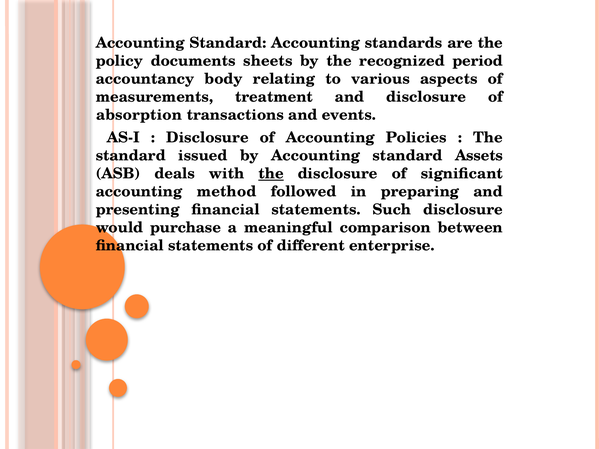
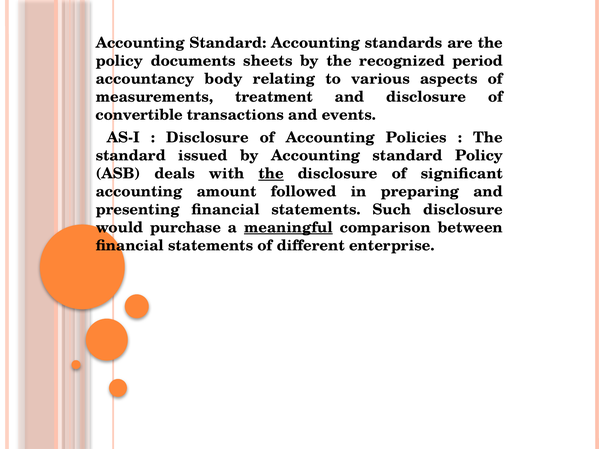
absorption: absorption -> convertible (139, 115)
standard Assets: Assets -> Policy (479, 156)
method: method -> amount (227, 192)
meaningful underline: none -> present (288, 228)
